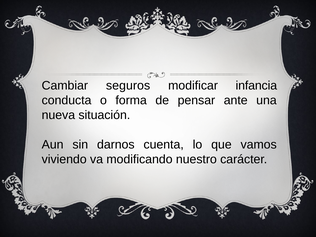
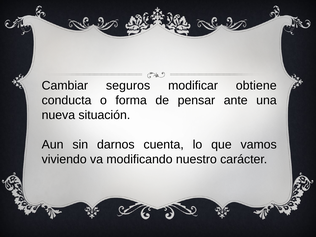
infancia: infancia -> obtiene (256, 85)
